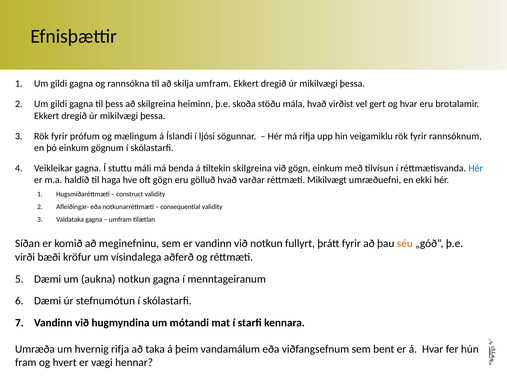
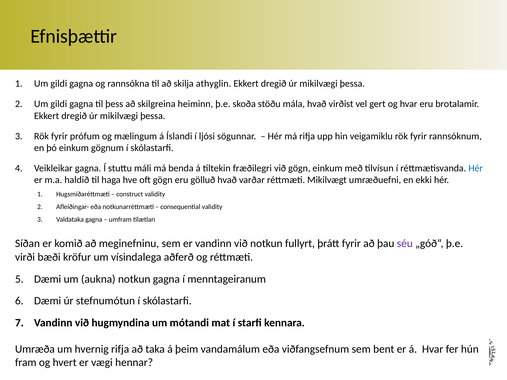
skilja umfram: umfram -> athyglin (214, 84)
tiltekin skilgreina: skilgreina -> fræðilegri (252, 168)
séu colour: orange -> purple (405, 244)
